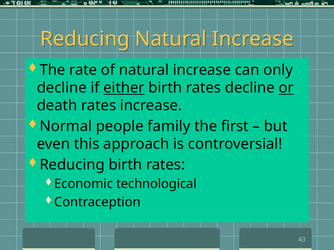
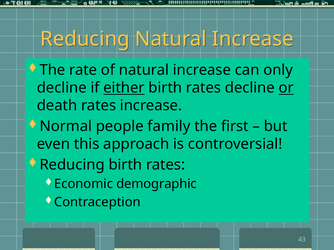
technological: technological -> demographic (157, 184)
